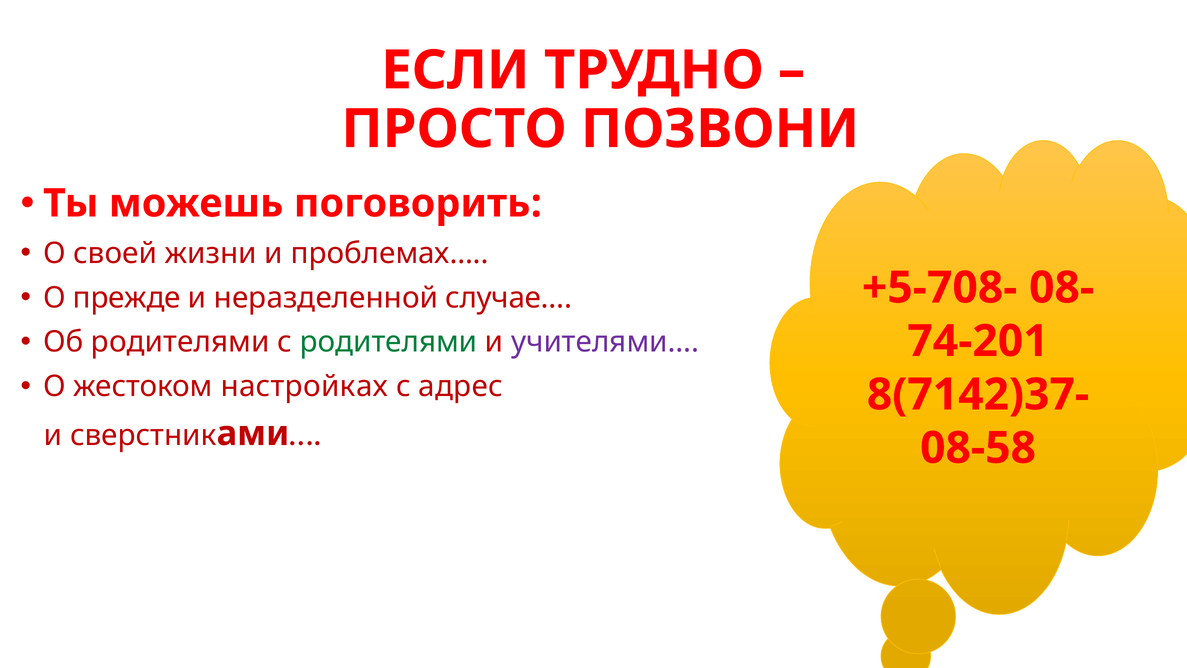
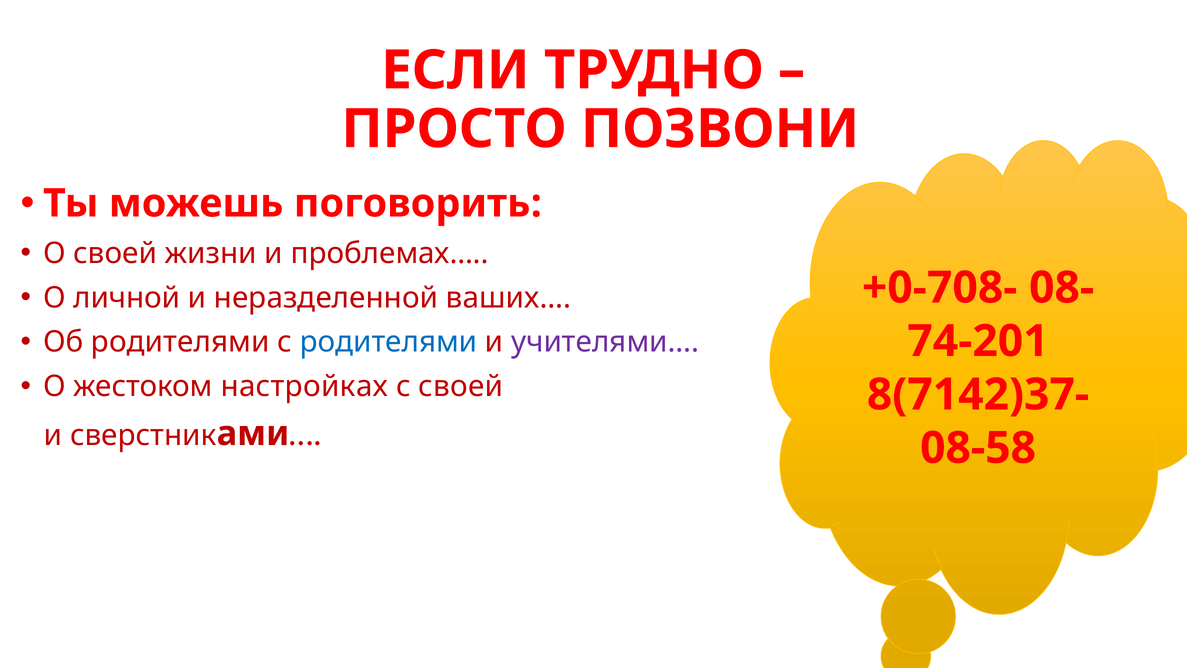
+5-708-: +5-708- -> +0-708- (940, 288)
прежде: прежде -> личной (127, 298)
случае…: случае… -> ваших… (508, 298)
родителями colour: green -> blue (389, 342)
с адрес: адрес -> своей (461, 386)
